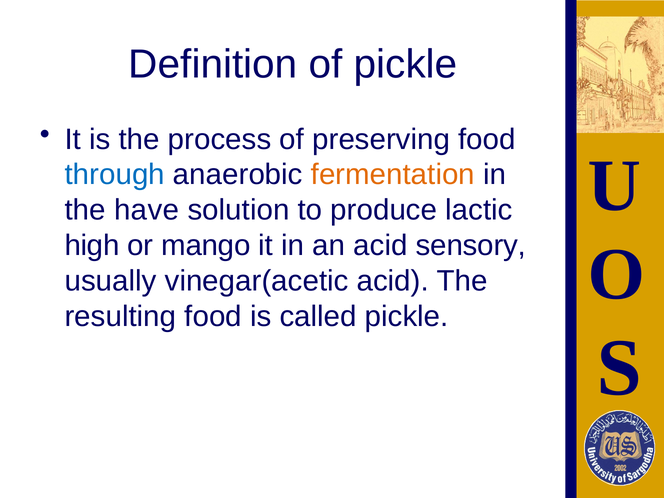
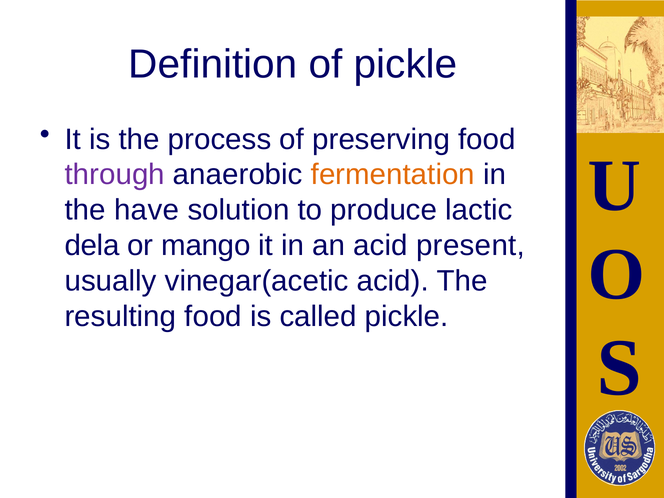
through colour: blue -> purple (115, 175)
high: high -> dela (92, 246)
sensory: sensory -> present (471, 246)
